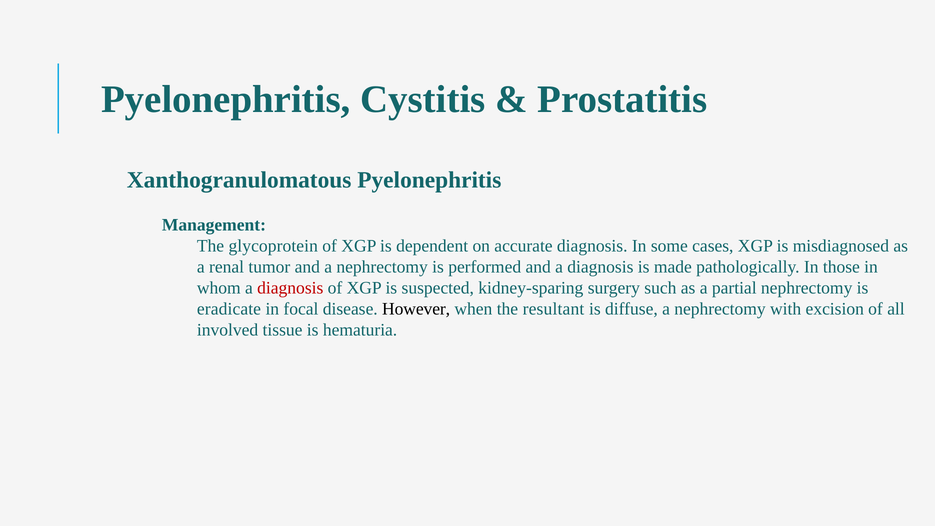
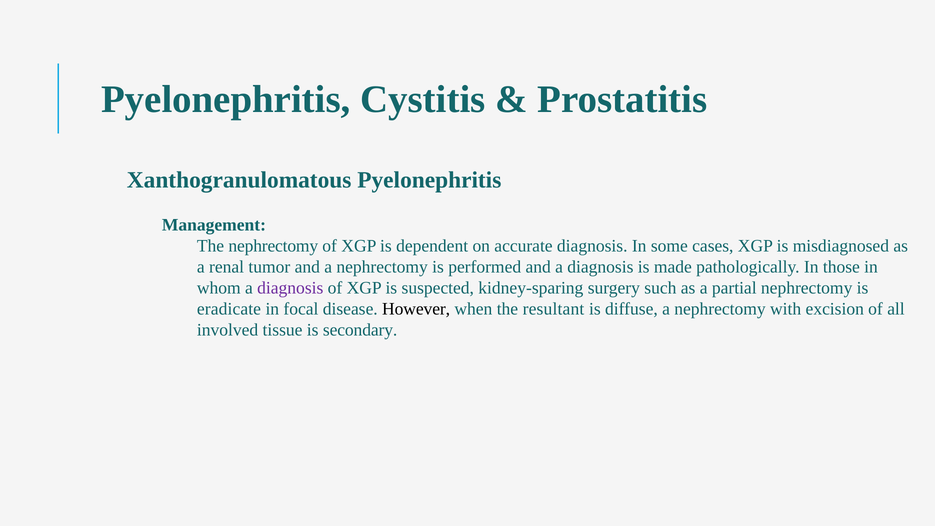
The glycoprotein: glycoprotein -> nephrectomy (273, 246)
diagnosis colour: red -> purple (290, 288)
hematuria: hematuria -> secondary (360, 330)
